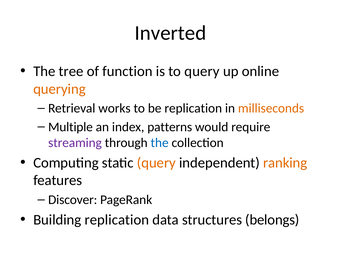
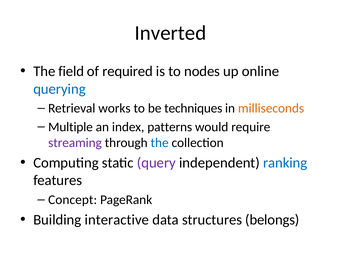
tree: tree -> field (71, 71)
function: function -> required (128, 71)
to query: query -> nodes (202, 71)
querying colour: orange -> blue (59, 89)
be replication: replication -> techniques (193, 108)
query colour: orange -> purple (156, 163)
ranking colour: orange -> blue (285, 163)
Discover: Discover -> Concept (73, 200)
Building replication: replication -> interactive (117, 219)
